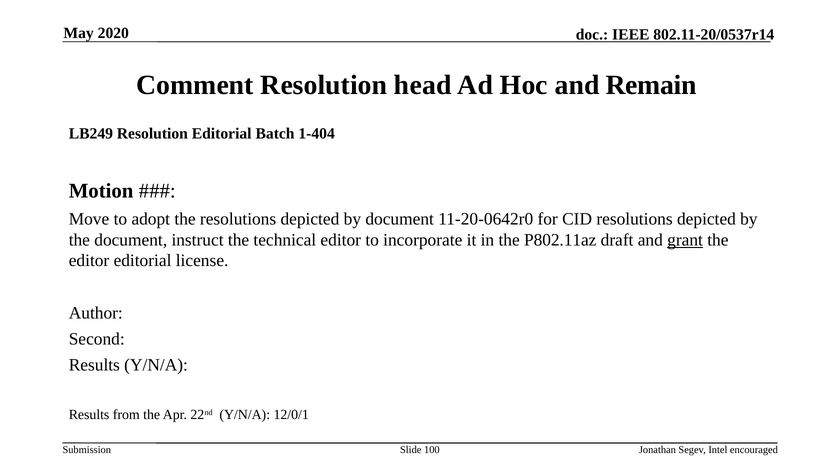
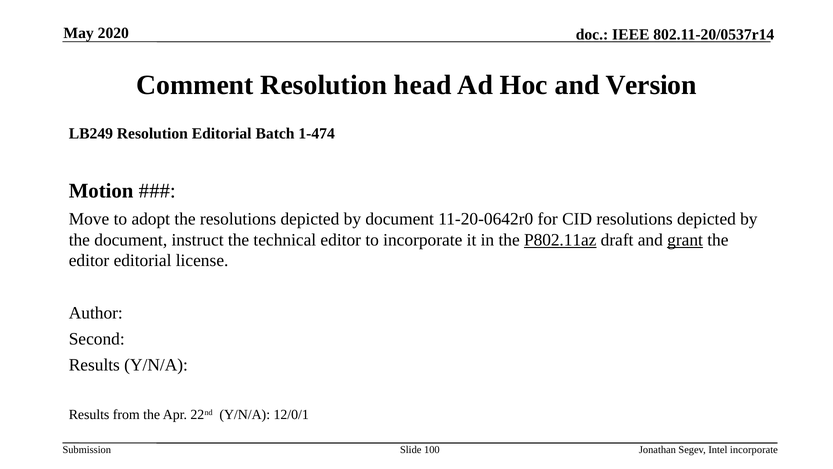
Remain: Remain -> Version (651, 85)
1-404: 1-404 -> 1-474 (317, 133)
P802.11az underline: none -> present (560, 240)
Intel encouraged: encouraged -> incorporate (754, 449)
